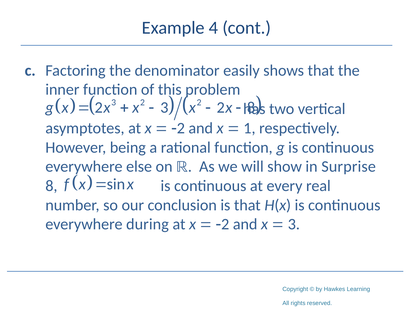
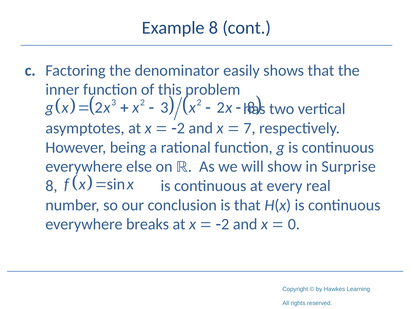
Example 4: 4 -> 8 (214, 28)
1: 1 -> 7 (249, 128)
during: during -> breaks (148, 225)
3: 3 -> 0 (294, 225)
